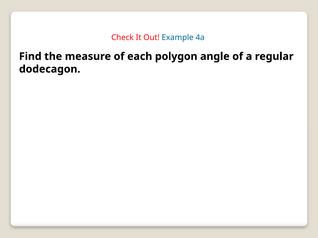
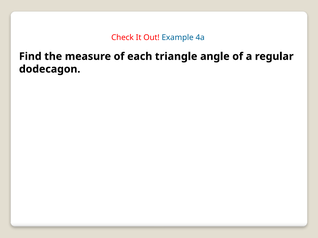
polygon: polygon -> triangle (176, 57)
